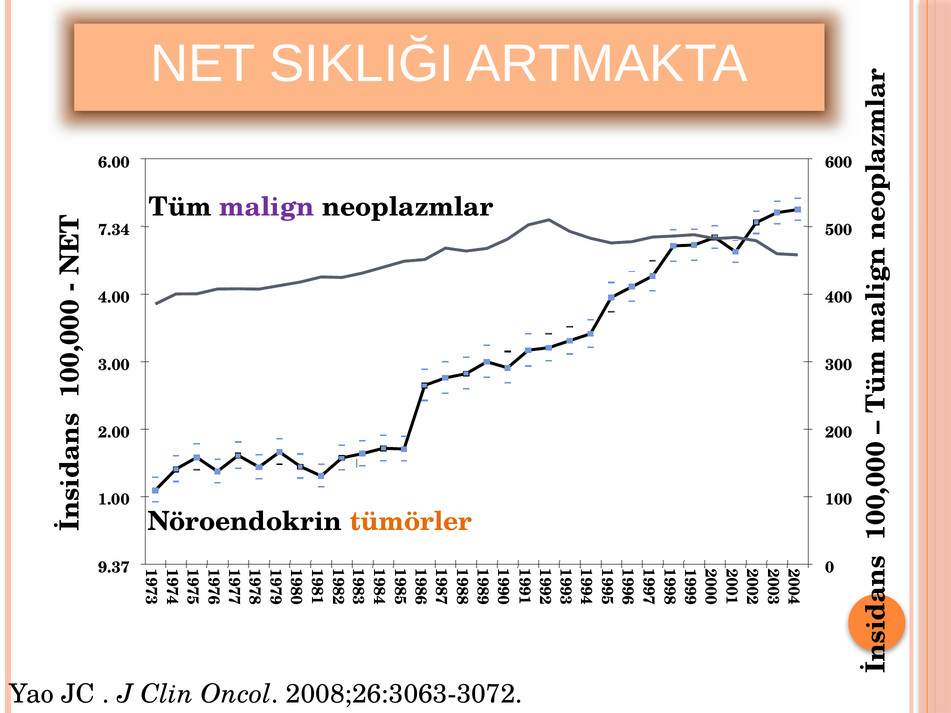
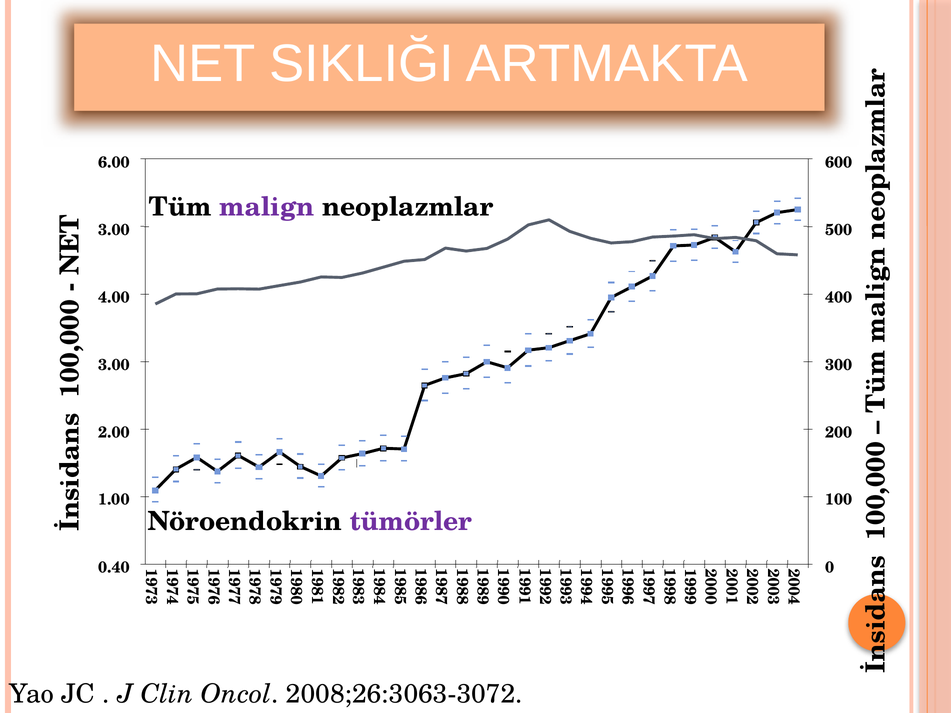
7.34: 7.34 -> 3.00 (114, 230)
tümörler colour: orange -> purple (411, 522)
9.37: 9.37 -> 0.40 (114, 568)
